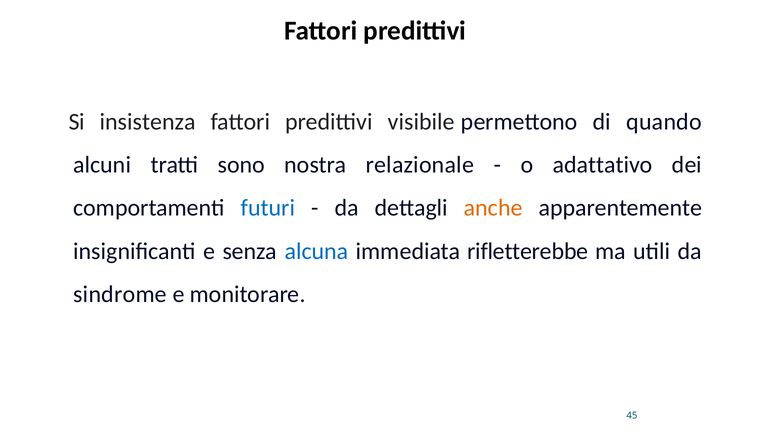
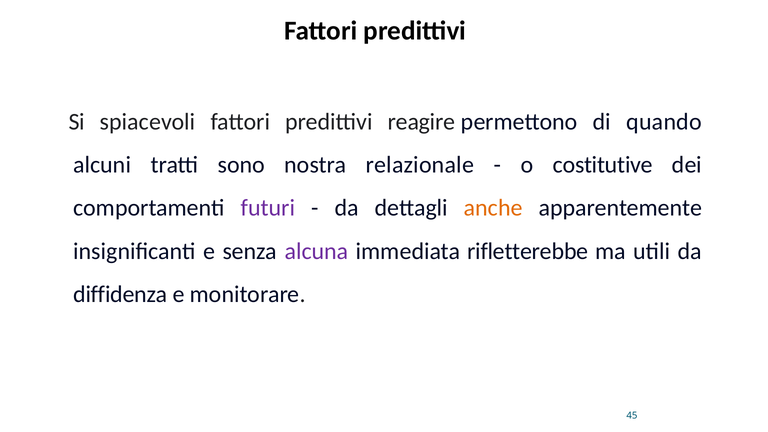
insistenza: insistenza -> spiacevoli (148, 122)
visibile: visibile -> reagire (421, 122)
adattativo: adattativo -> costitutive (603, 165)
futuri colour: blue -> purple (268, 208)
alcuna colour: blue -> purple (316, 251)
sindrome: sindrome -> diffidenza (120, 294)
